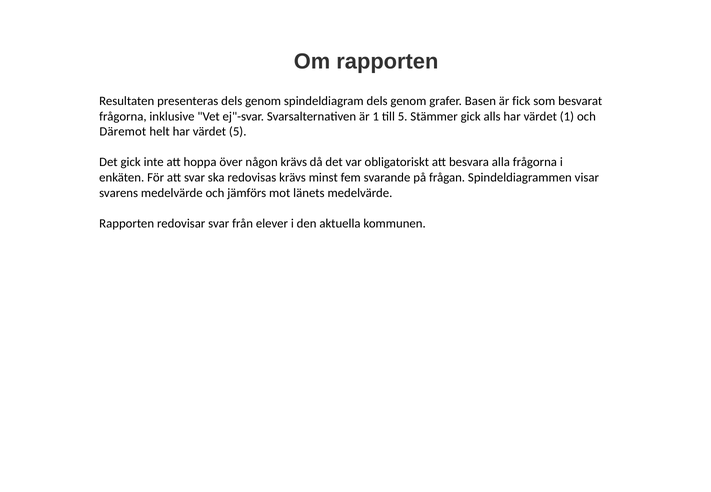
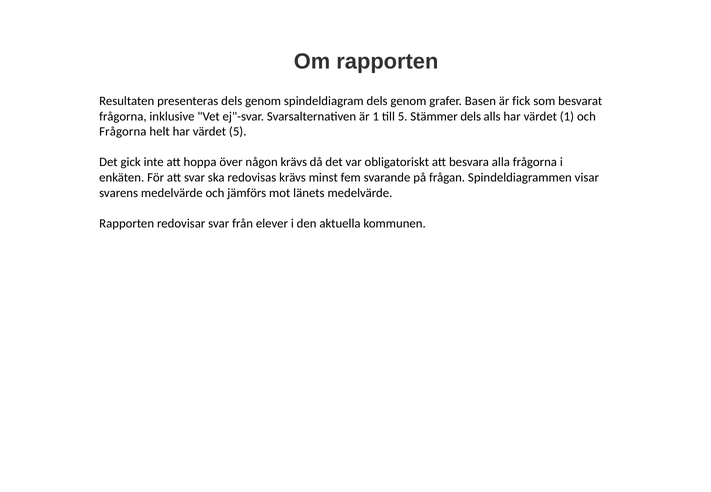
Stämmer gick: gick -> dels (471, 116)
Däremot: Däremot -> Frågorna (123, 132)
